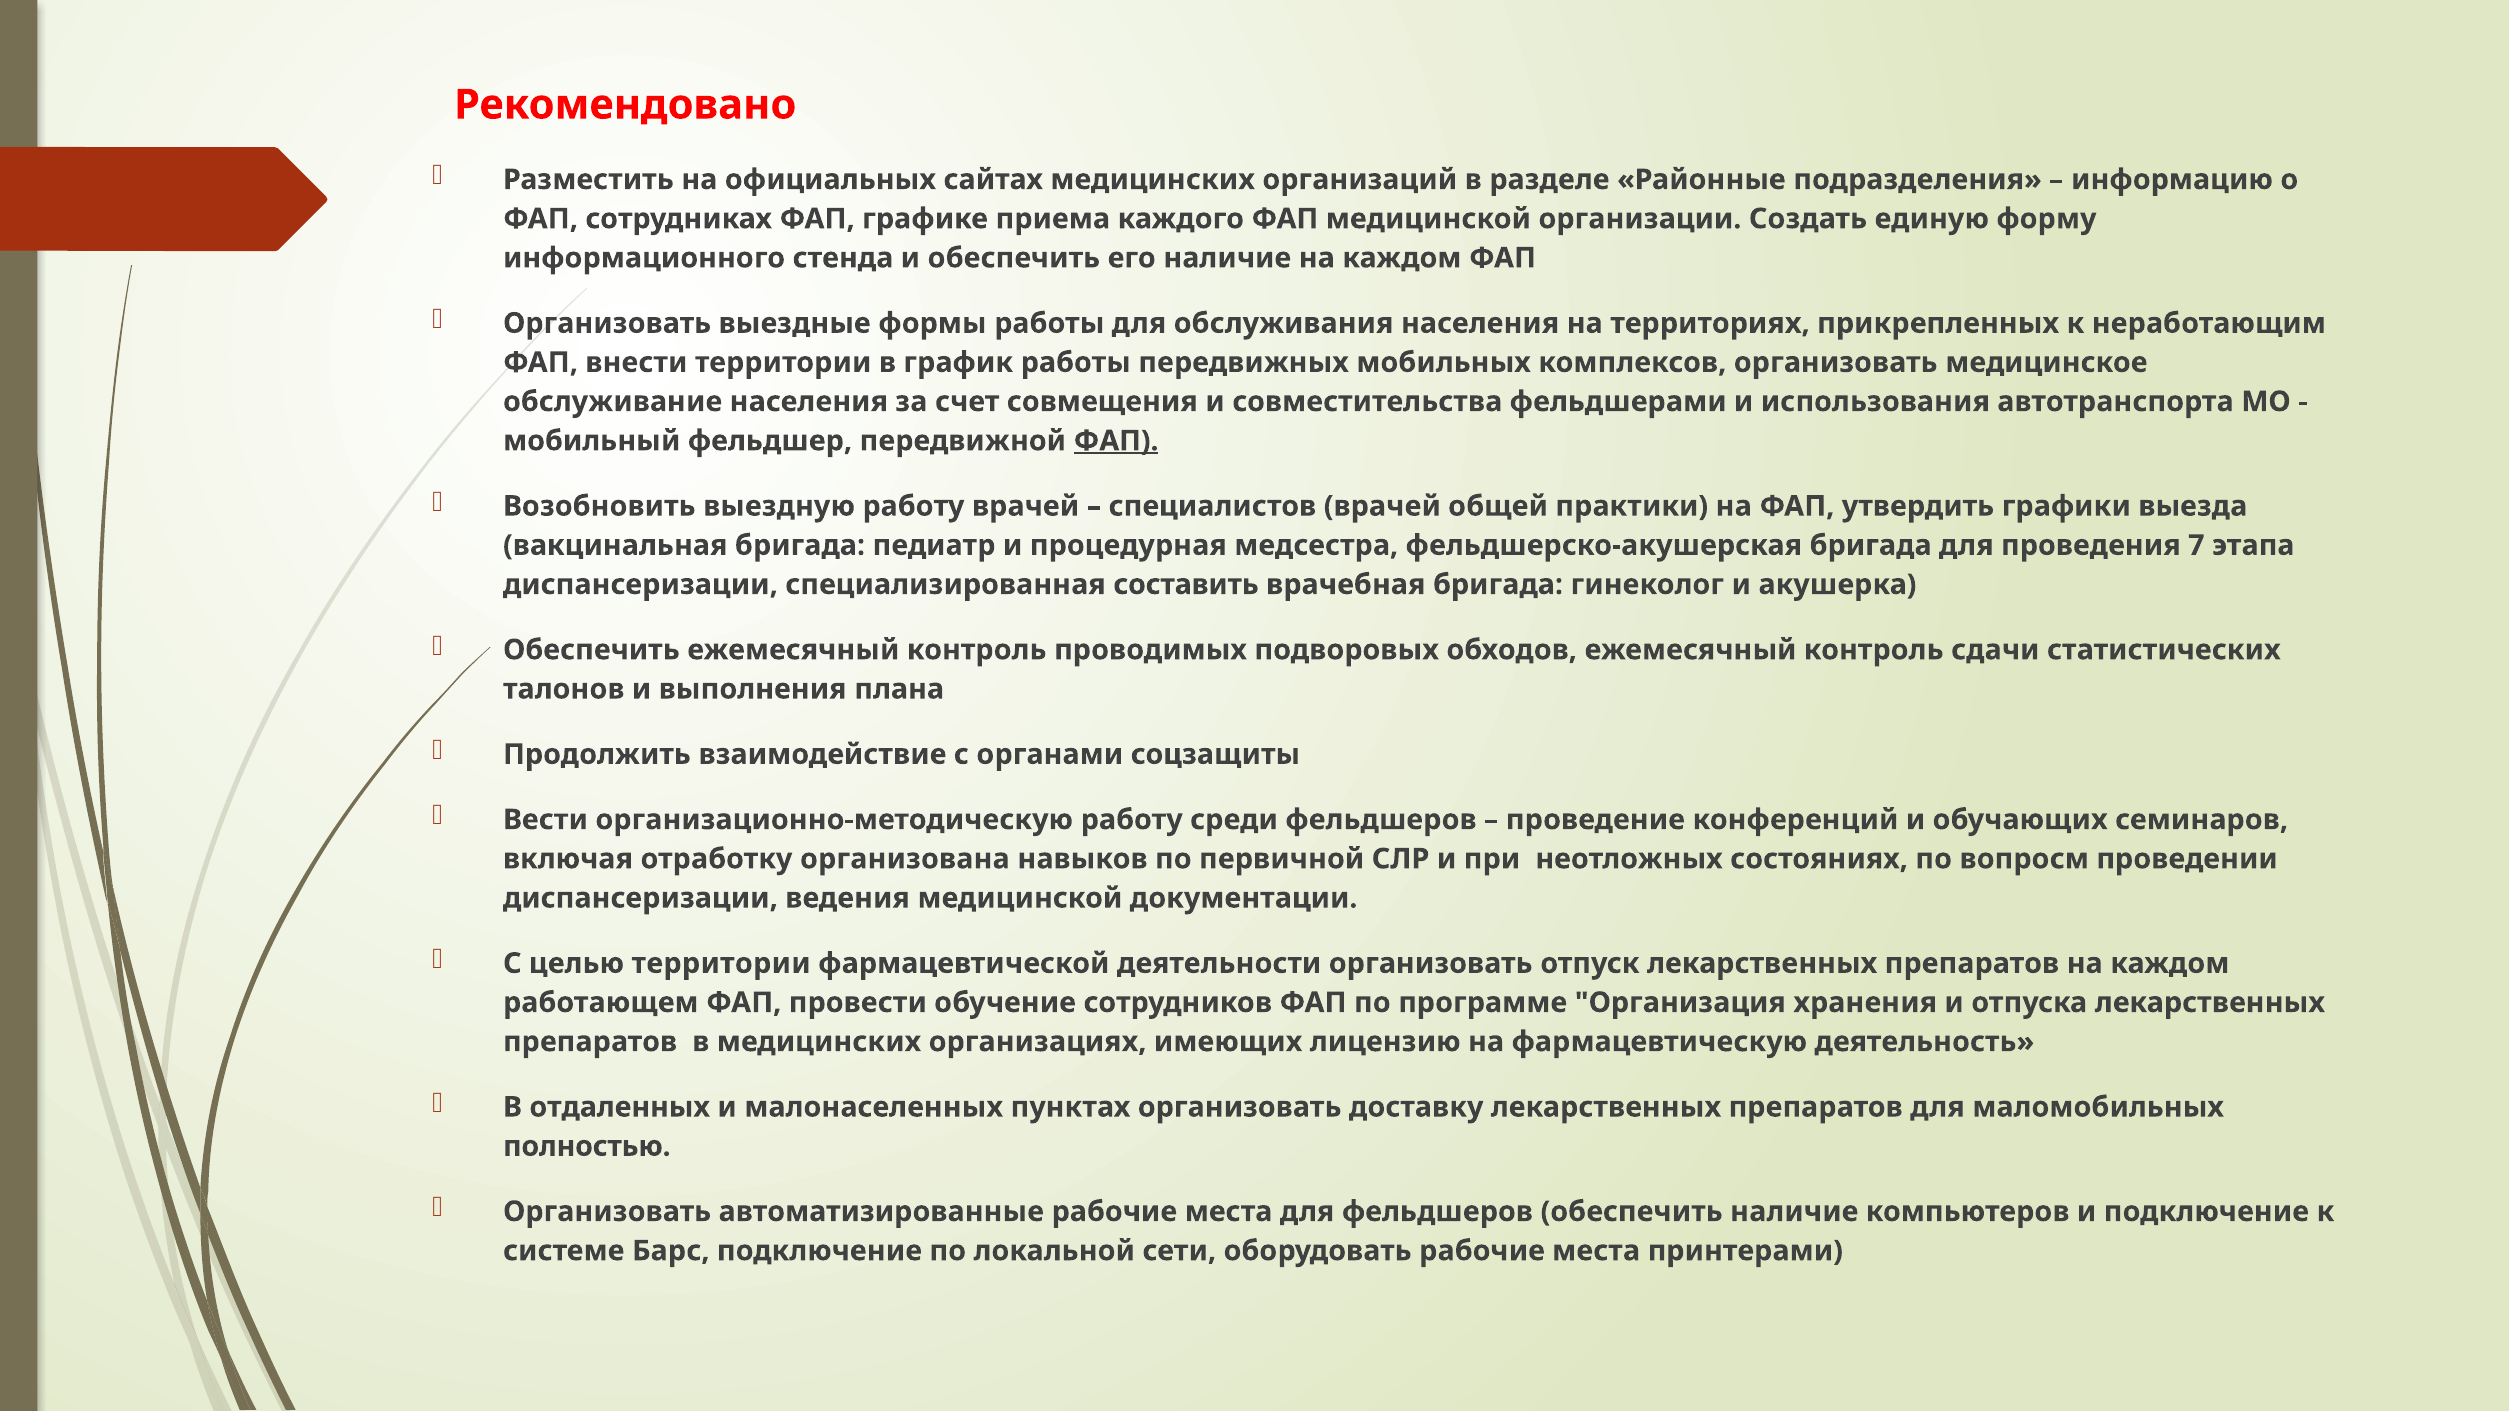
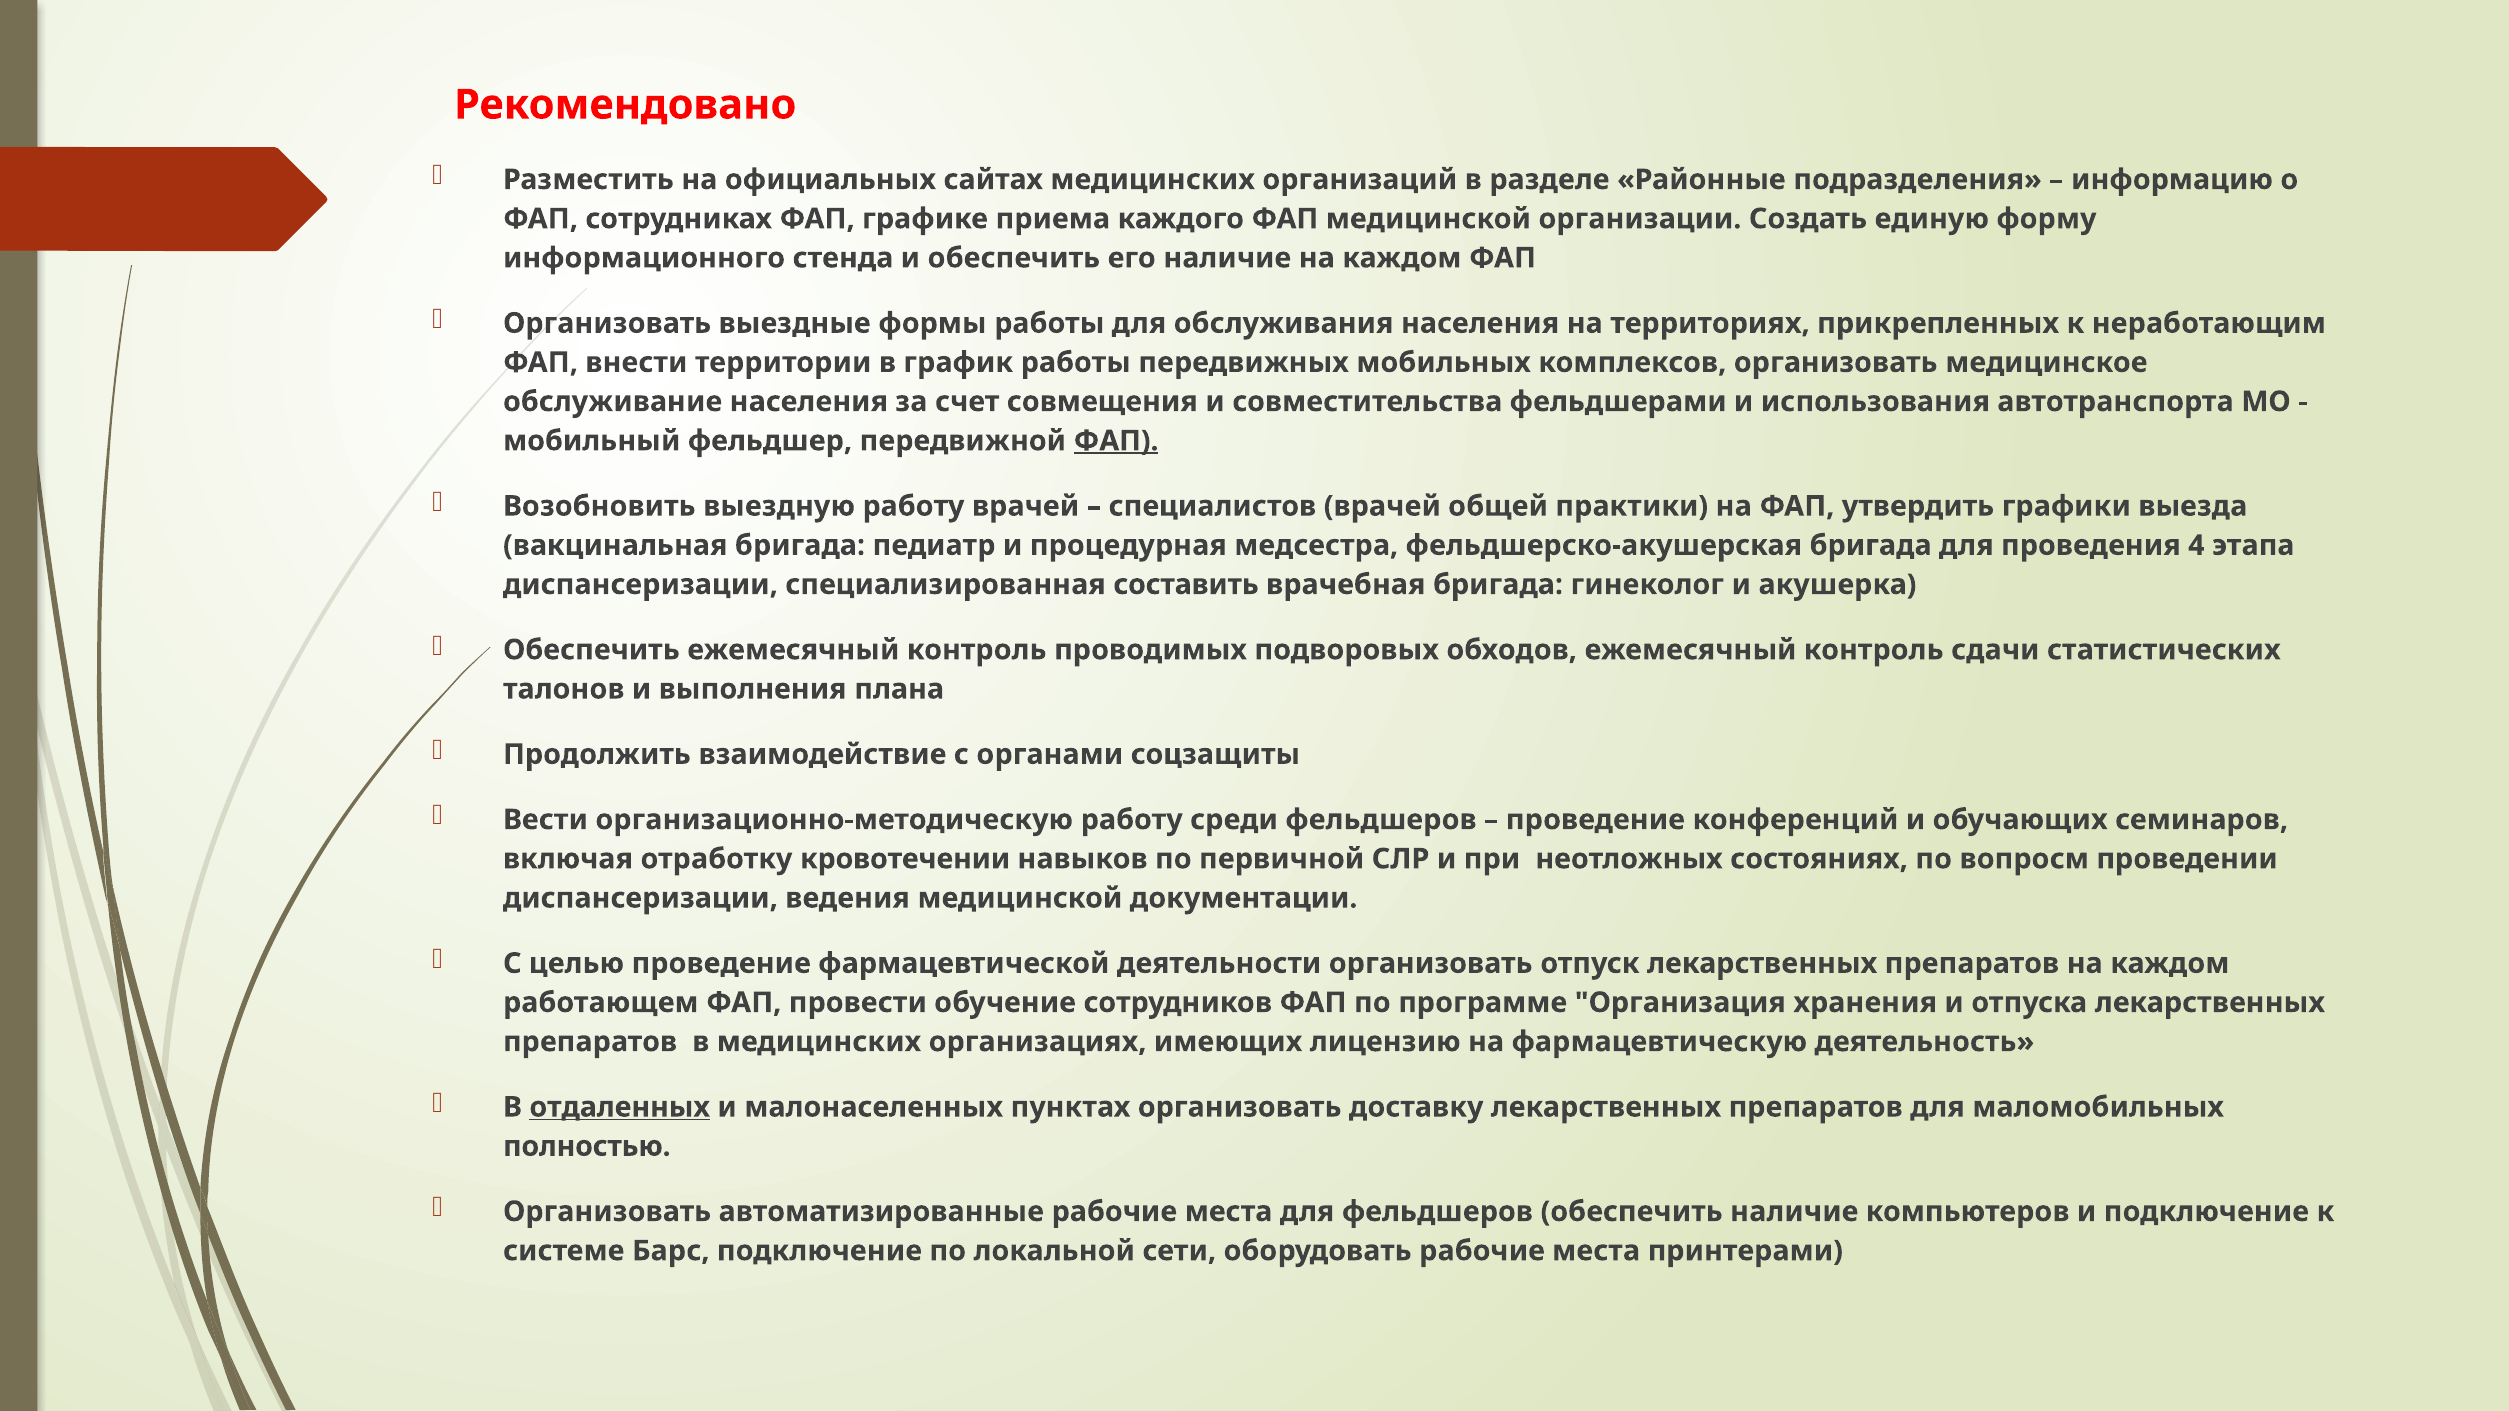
7: 7 -> 4 (2196, 545)
организована: организована -> кровотечении (905, 859)
целью территории: территории -> проведение (721, 964)
отдаленных underline: none -> present (620, 1107)
